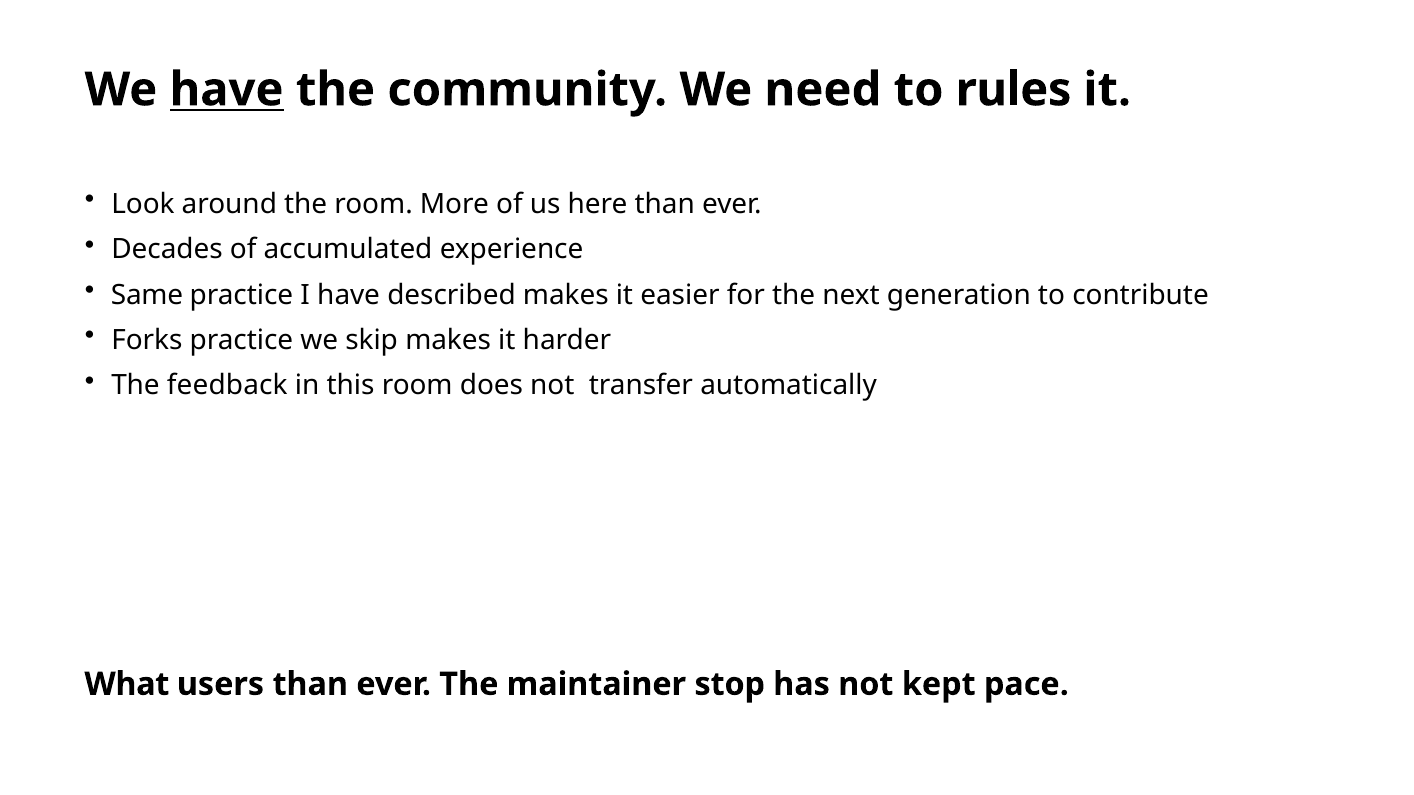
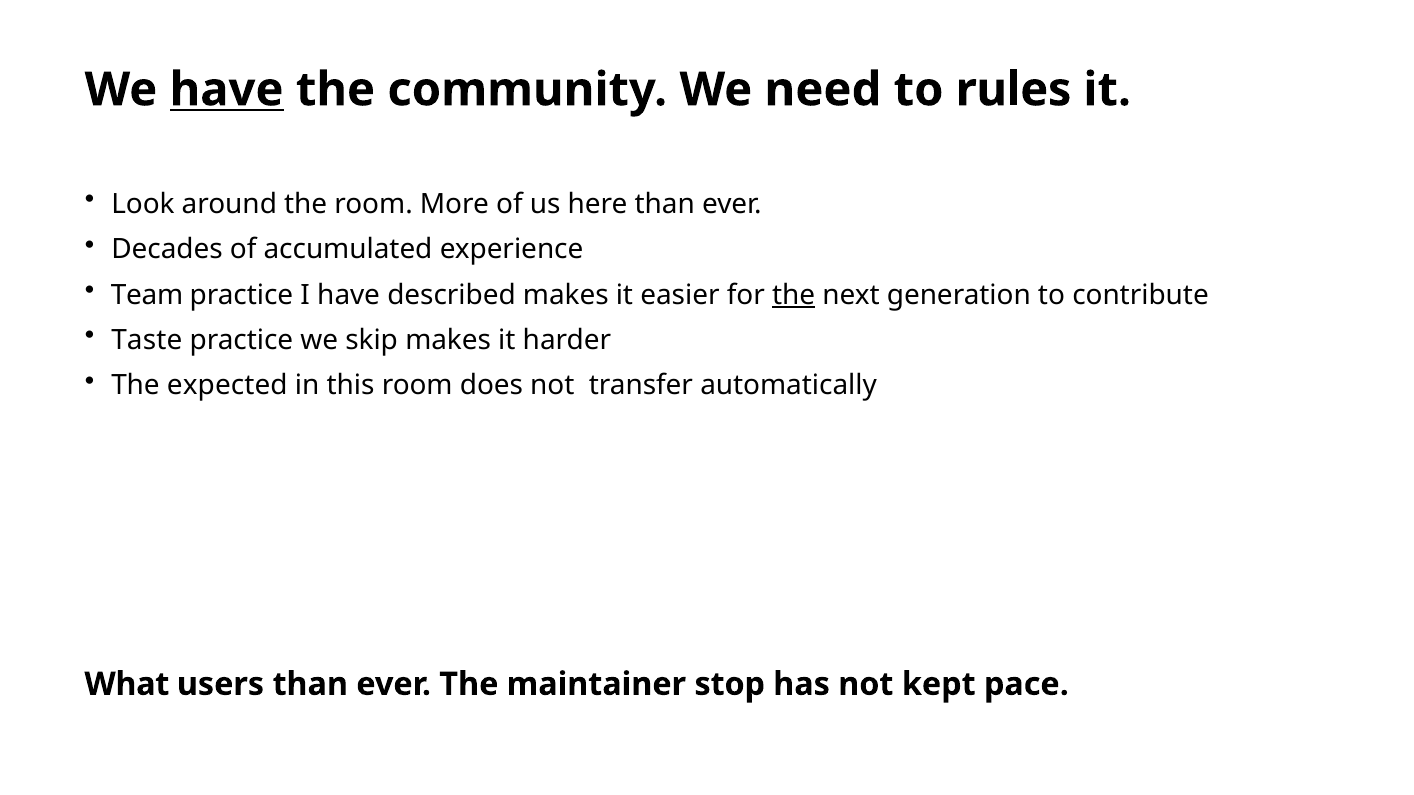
Same: Same -> Team (147, 295)
the underline: none -> present (794, 295)
Forks: Forks -> Taste (147, 340)
feedback: feedback -> expected (227, 386)
